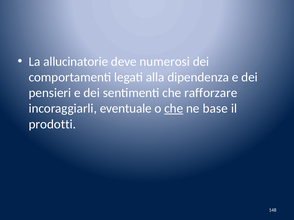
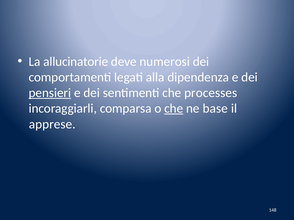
pensieri underline: none -> present (50, 93)
rafforzare: rafforzare -> processes (211, 93)
eventuale: eventuale -> comparsa (126, 109)
prodotti: prodotti -> apprese (52, 124)
